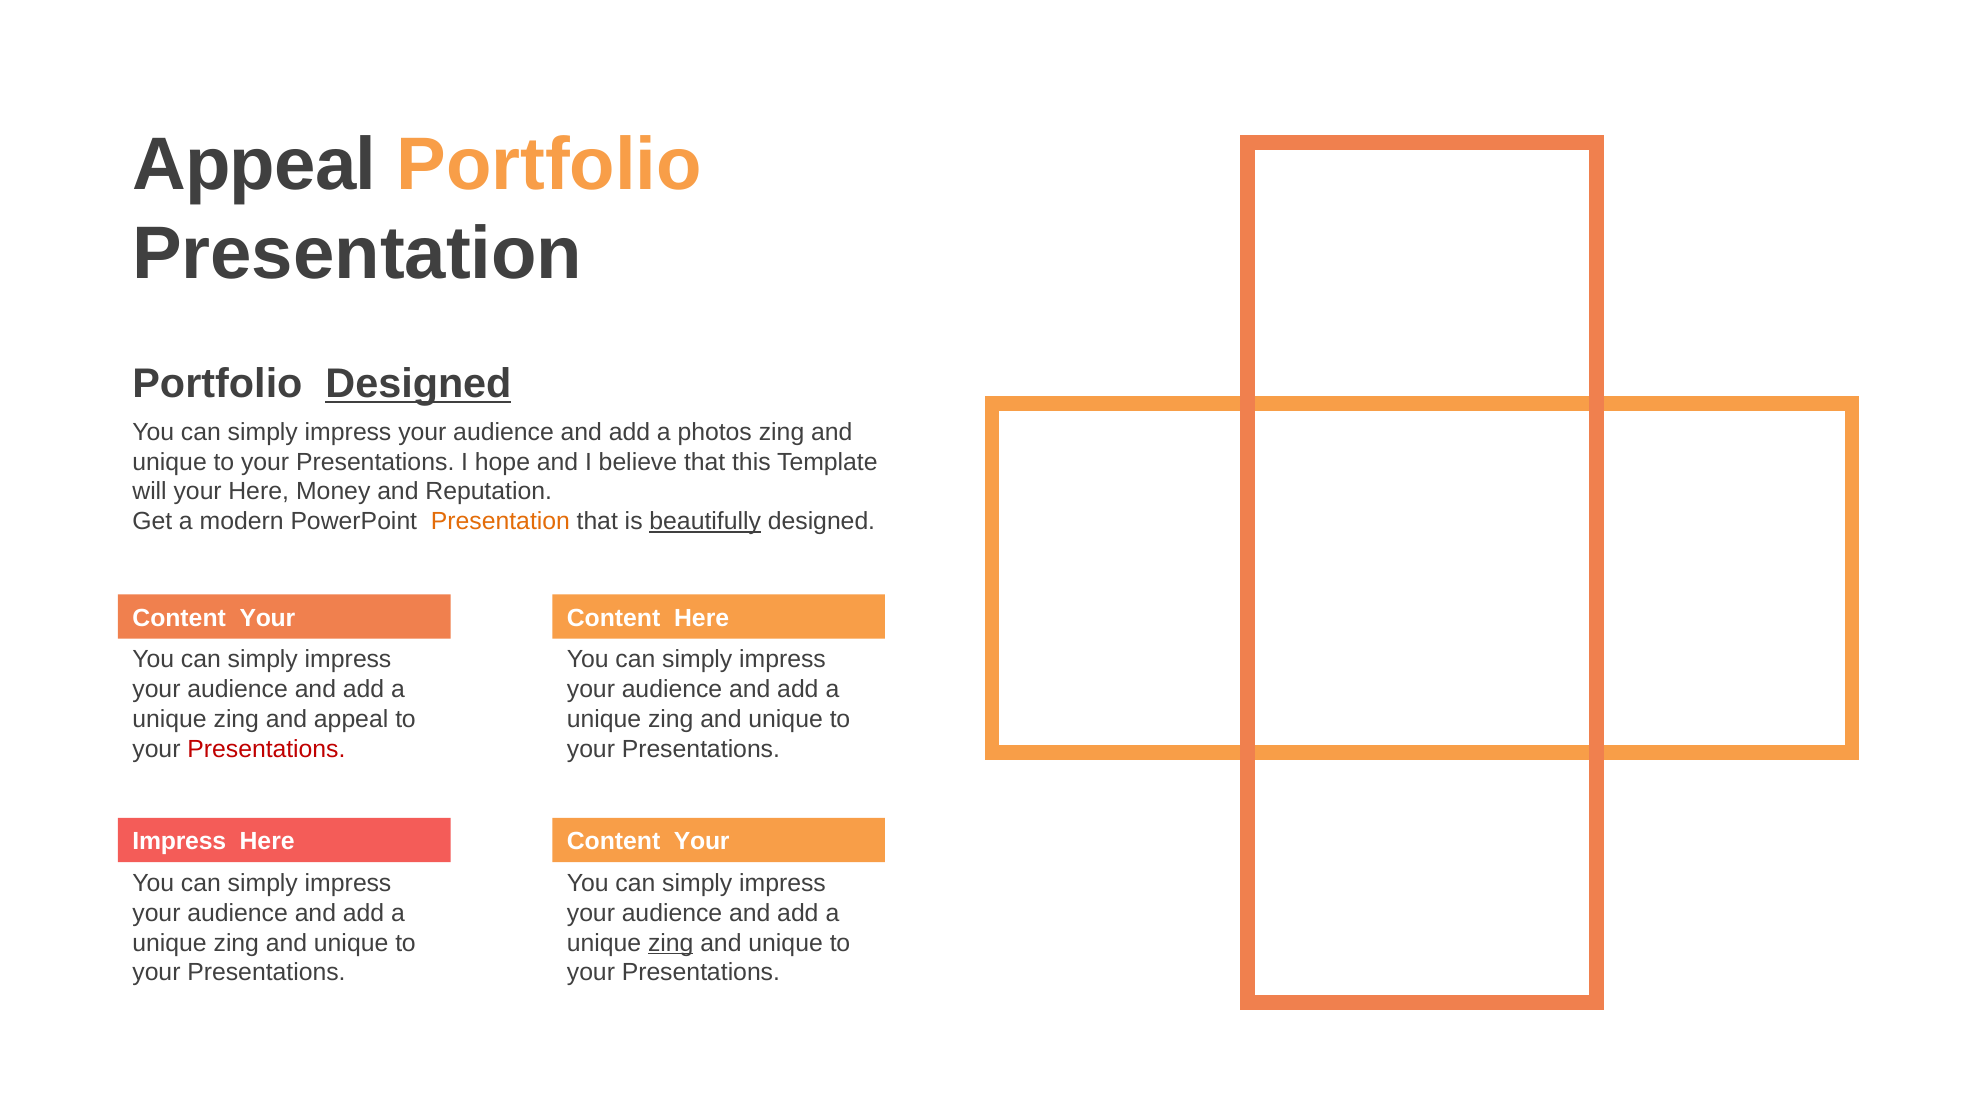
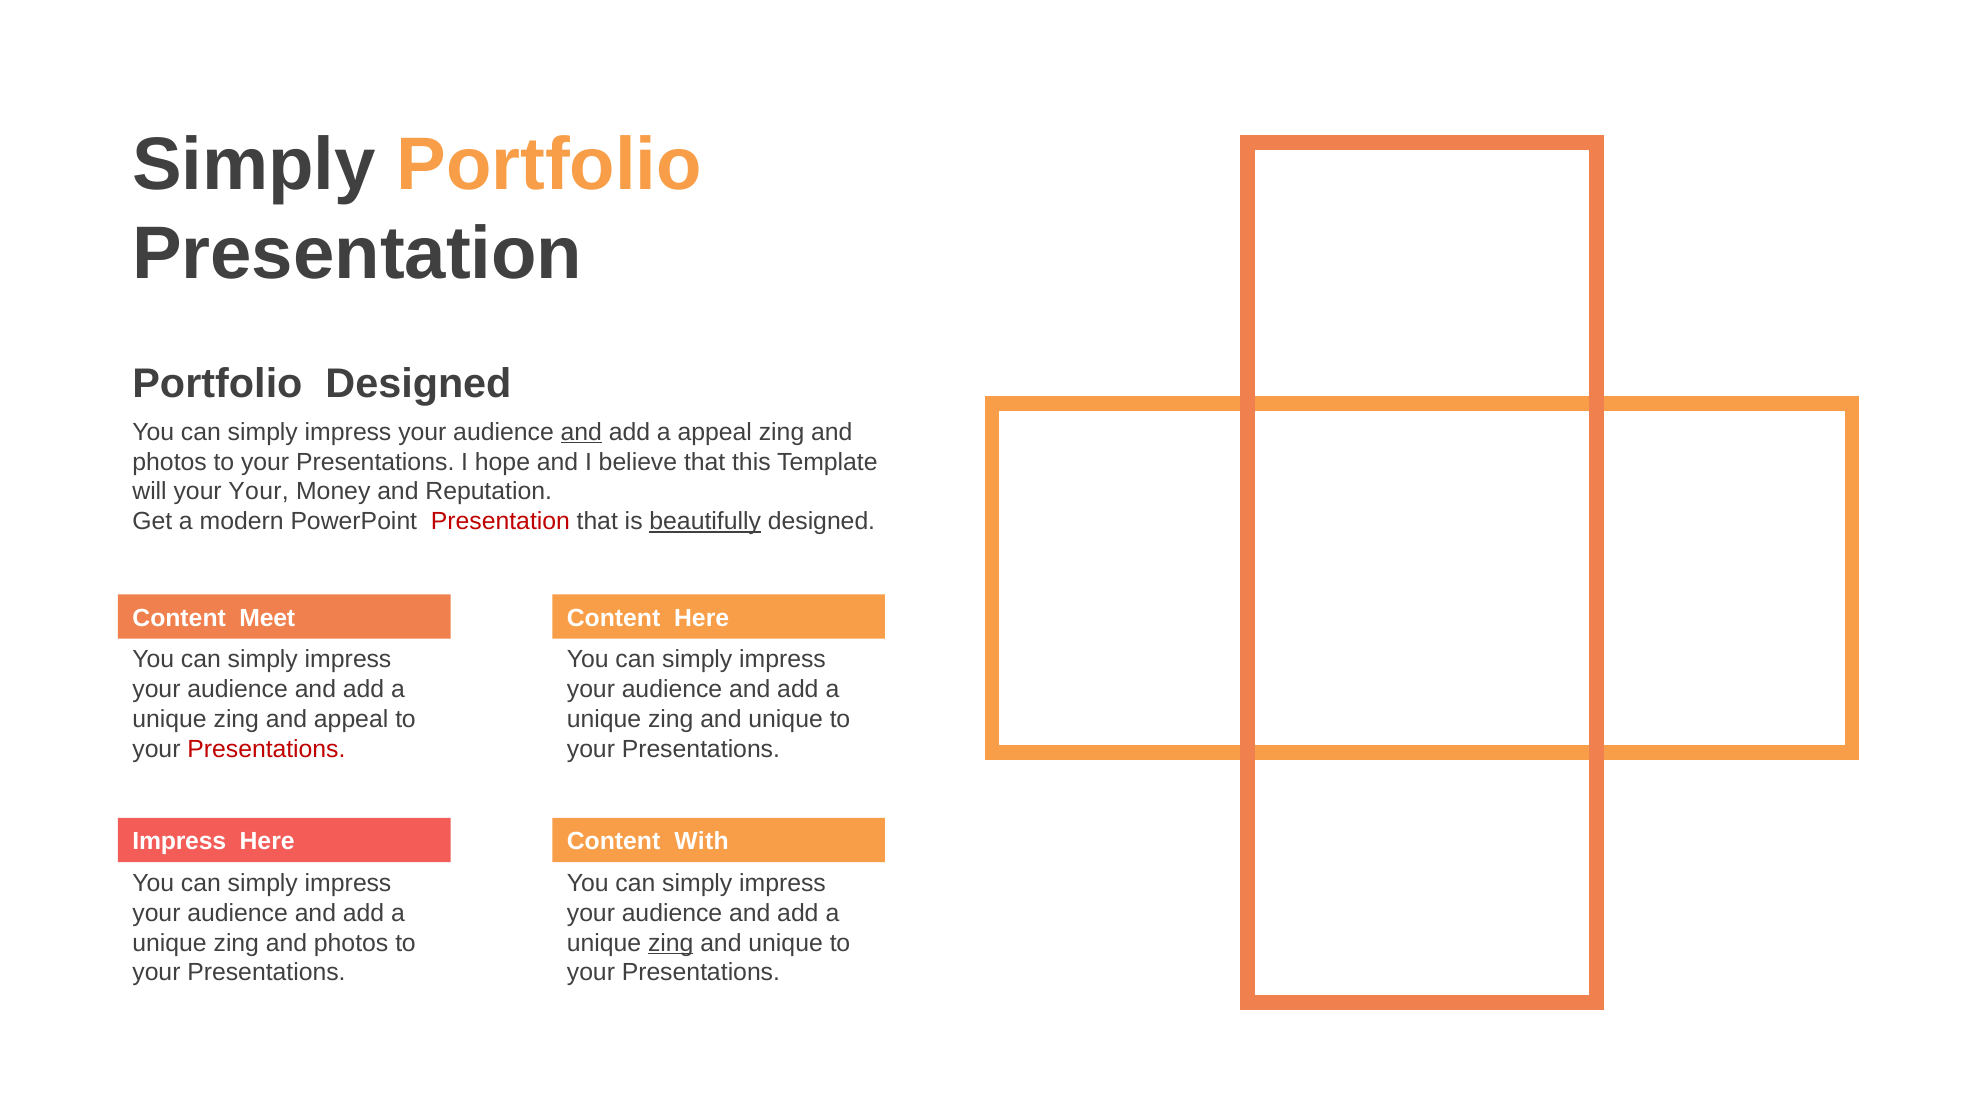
Appeal: Appeal -> Simply (254, 165)
Designed underline: present -> none (418, 384)
and underline: none -> present (581, 432)
a photos: photos -> appeal (715, 432)
unique: unique -> photos (170, 462)
your Here: Here -> Your (259, 492)
Presentation colour: orange -> red (500, 521)
Your: Your -> Meet (267, 618)
Your: Your -> With (702, 842)
unique: unique -> photos (351, 943)
